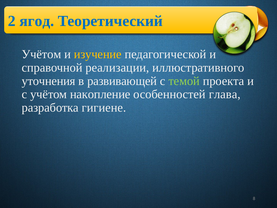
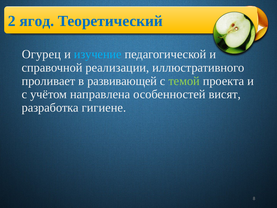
Учётом: Учётом -> Огурец (41, 54)
изучение colour: yellow -> light blue (98, 54)
уточнения: уточнения -> проливает (48, 81)
накопление: накопление -> направлена (100, 94)
глава: глава -> висят (225, 94)
